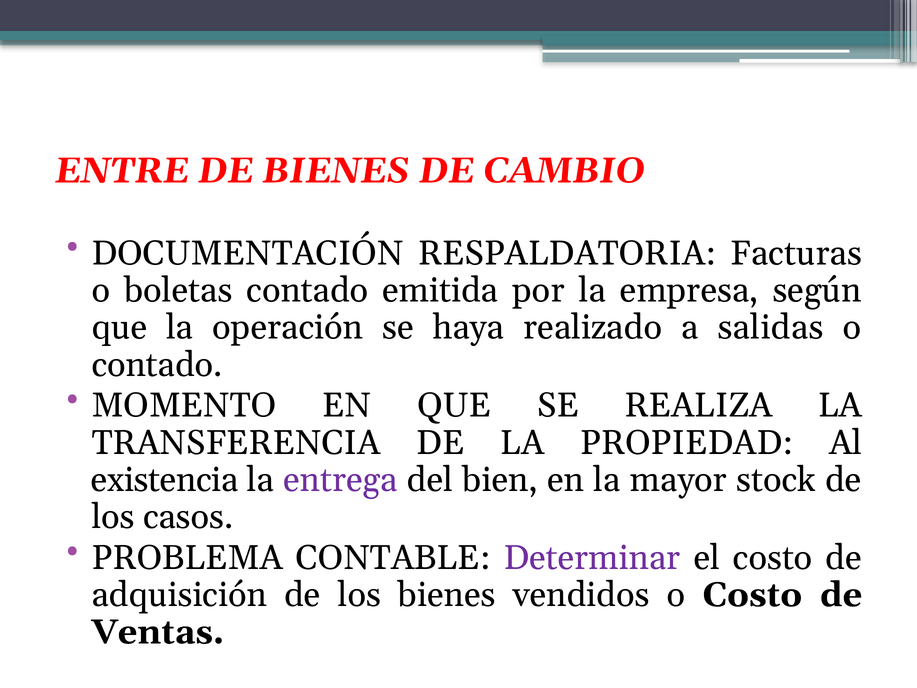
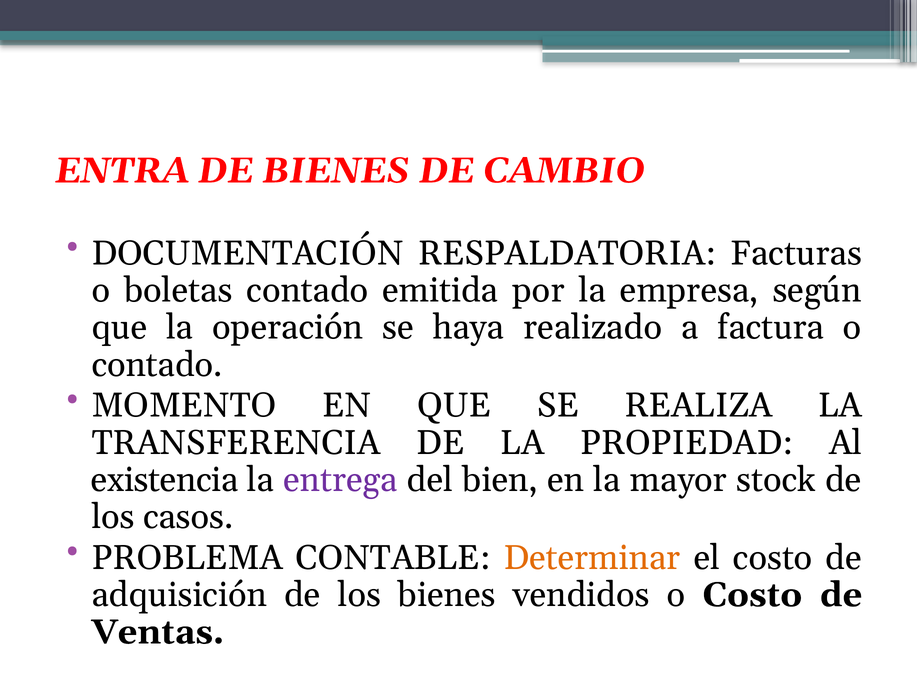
ENTRE: ENTRE -> ENTRA (122, 171)
salidas: salidas -> factura (771, 328)
Determinar colour: purple -> orange (592, 557)
